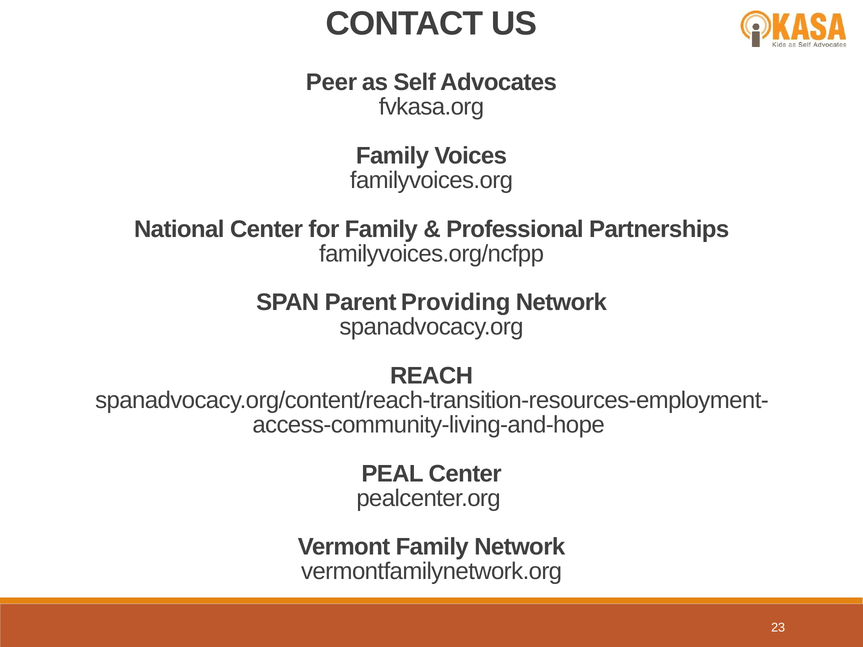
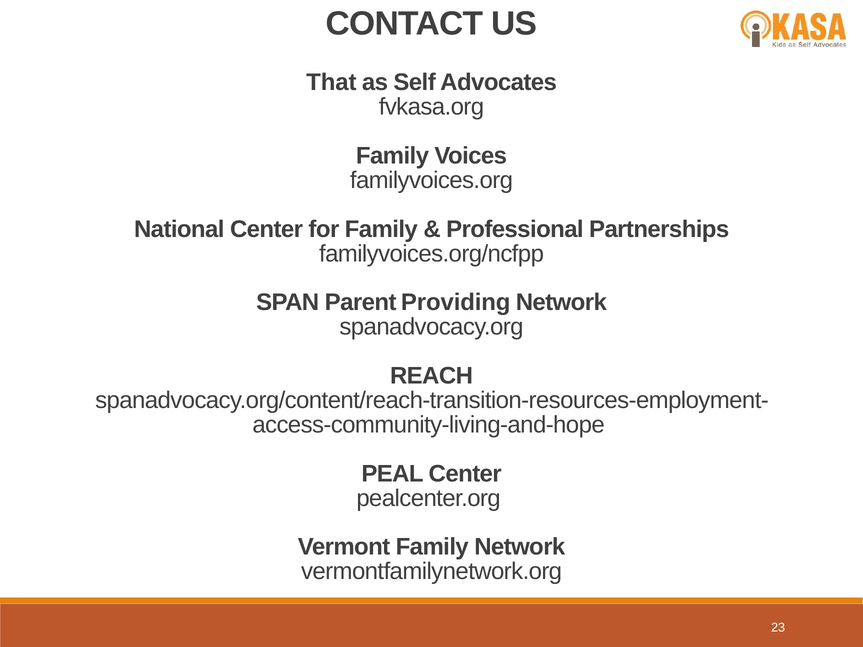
Peer: Peer -> That (331, 83)
